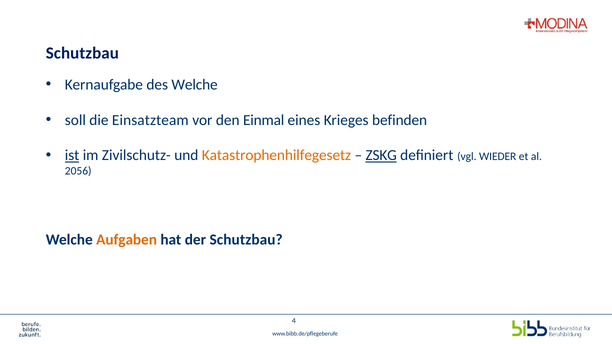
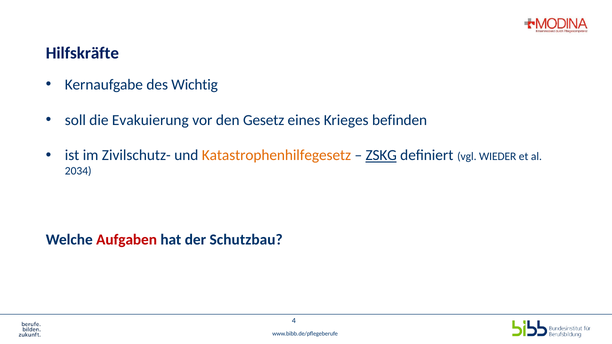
Schutzbau: Schutzbau -> Hilfskräfte (82, 53)
des Welche: Welche -> Wichtig (195, 85)
Einsatzteam: Einsatzteam -> Evakuierung (150, 120)
Einmal: Einmal -> Gesetz (264, 120)
ist underline: present -> none (72, 156)
2056: 2056 -> 2034 (78, 171)
Aufgaben colour: orange -> red (127, 240)
